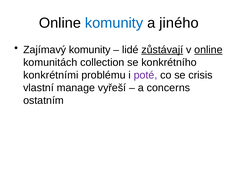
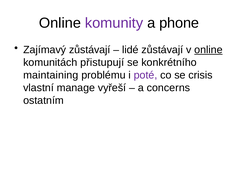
komunity colour: blue -> purple (114, 23)
jiného: jiného -> phone (179, 23)
Zajímavý komunity: komunity -> zůstávají (90, 50)
zůstávají underline: present -> none (162, 50)
collection: collection -> přistupují (102, 63)
konkrétními: konkrétními -> maintaining (51, 75)
